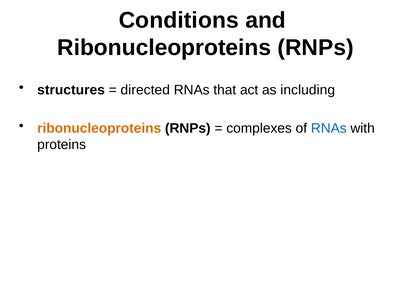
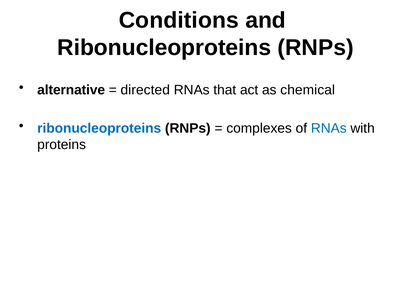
structures: structures -> alternative (71, 90)
including: including -> chemical (308, 90)
ribonucleoproteins colour: orange -> blue (99, 128)
